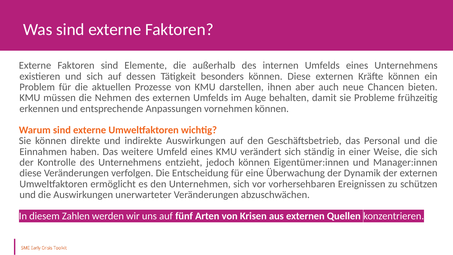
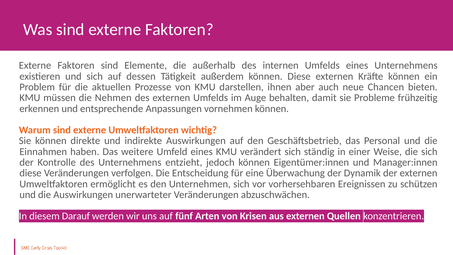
besonders: besonders -> außerdem (222, 76)
Zahlen: Zahlen -> Darauf (76, 216)
